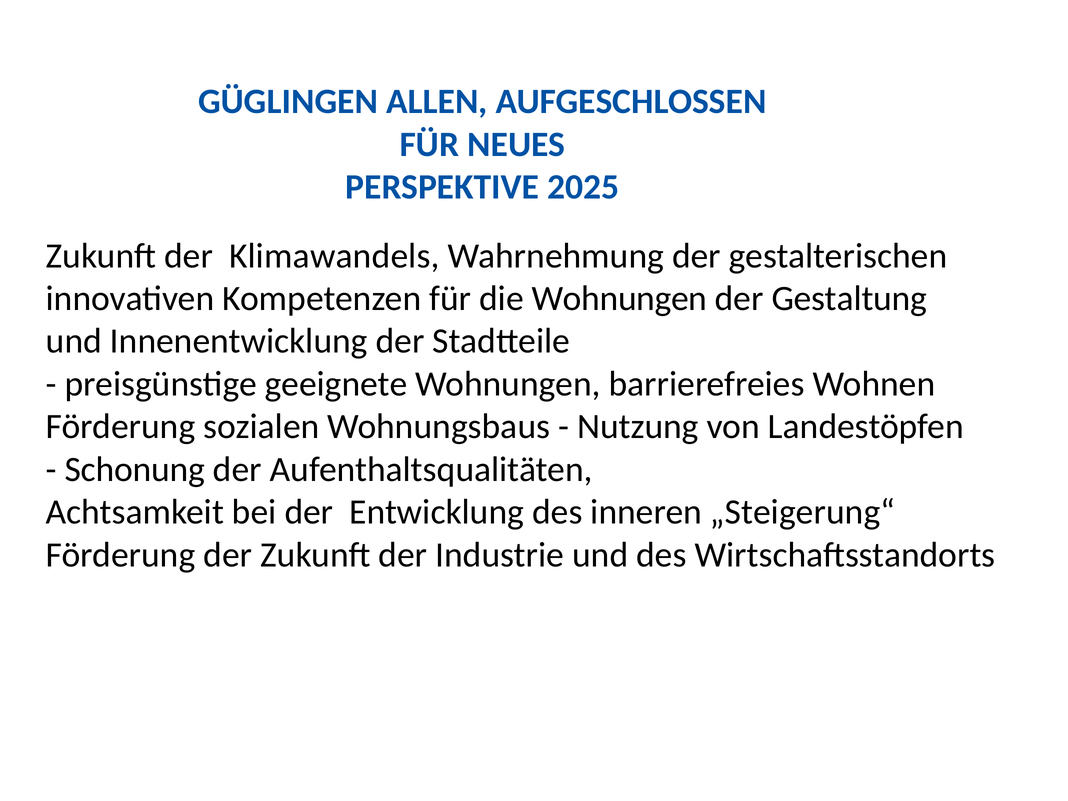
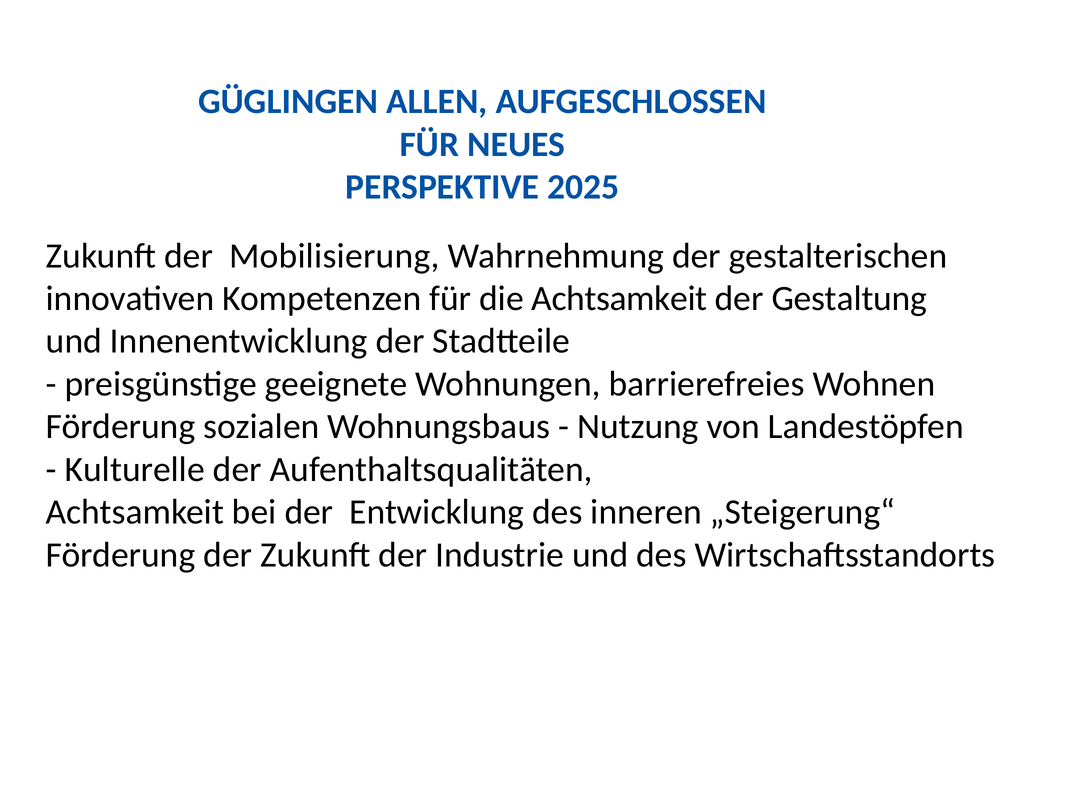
Klimawandels: Klimawandels -> Mobilisierung (334, 256)
die Wohnungen: Wohnungen -> Achtsamkeit (619, 298)
Schonung: Schonung -> Kulturelle (135, 469)
